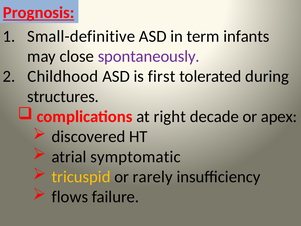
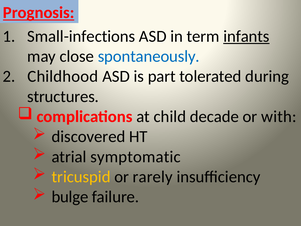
Small-definitive: Small-definitive -> Small-infections (81, 36)
infants underline: none -> present (246, 36)
spontaneously colour: purple -> blue (149, 56)
first: first -> part (162, 76)
right: right -> child (170, 116)
apex: apex -> with (279, 116)
flows: flows -> bulge (70, 197)
